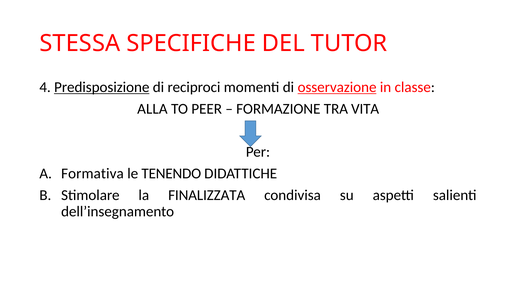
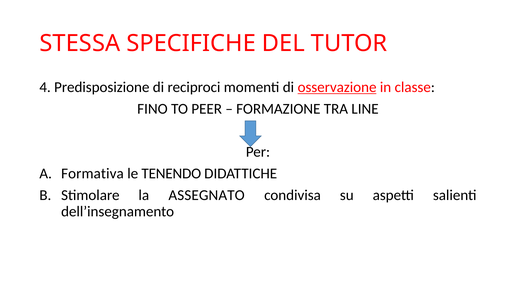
Predisposizione underline: present -> none (102, 87)
ALLA: ALLA -> FINO (152, 109)
VITA: VITA -> LINE (365, 109)
FINALIZZATA: FINALIZZATA -> ASSEGNATO (207, 195)
